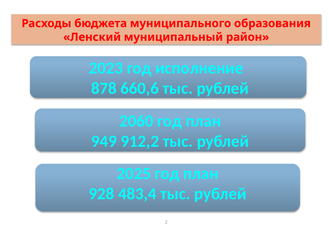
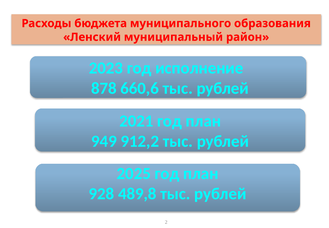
2060: 2060 -> 2021 (136, 121)
483,4: 483,4 -> 489,8 (137, 194)
